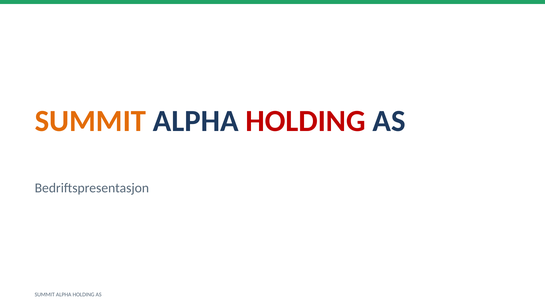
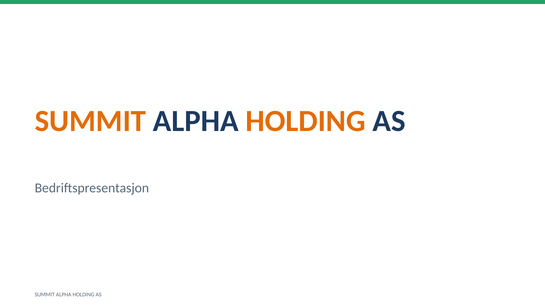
HOLDING colour: red -> orange (306, 121)
